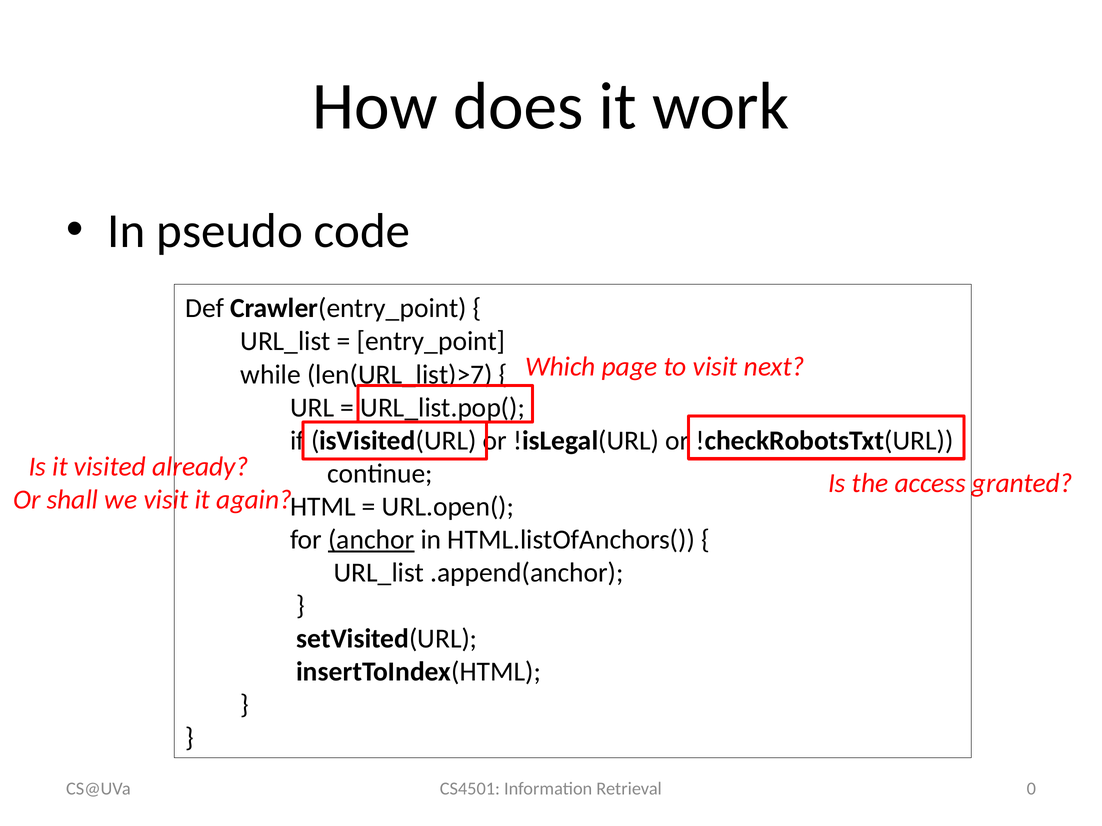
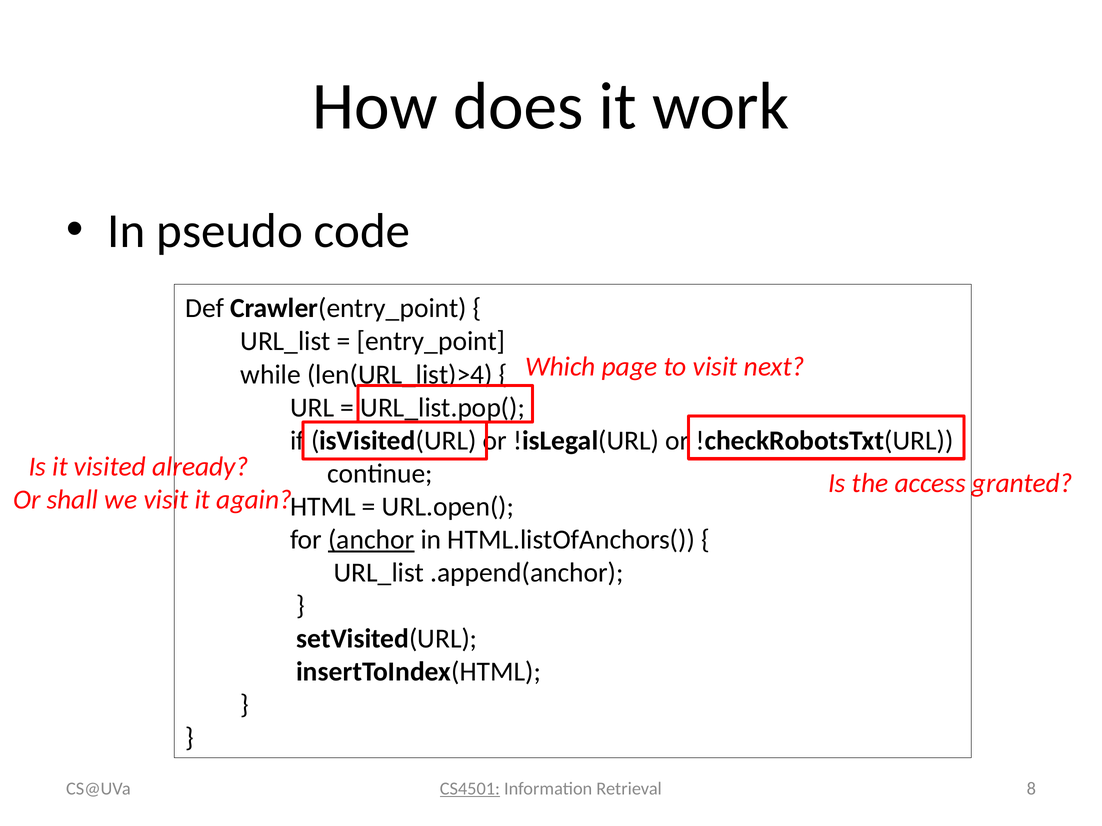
len(URL_list)>7: len(URL_list)>7 -> len(URL_list)>4 (400, 375)
CS4501 underline: none -> present (470, 789)
0: 0 -> 8 (1031, 789)
